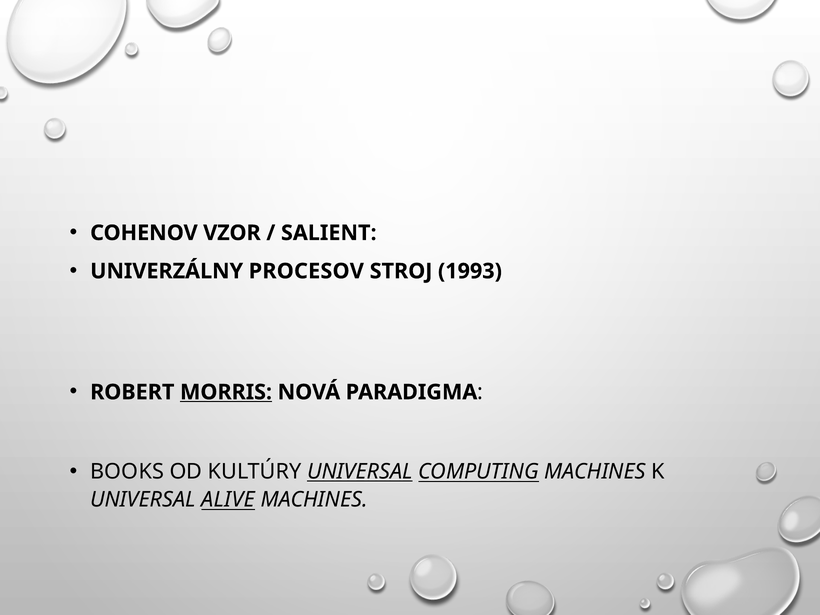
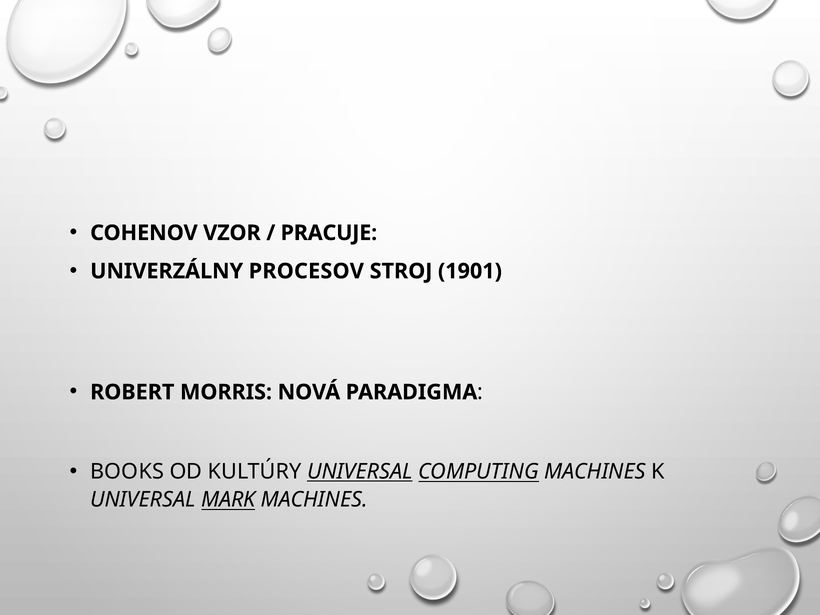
SALIENT: SALIENT -> PRACUJE (329, 233)
1993: 1993 -> 1901 (470, 271)
MORRIS underline: present -> none (226, 392)
ALIVE: ALIVE -> MARK (228, 500)
